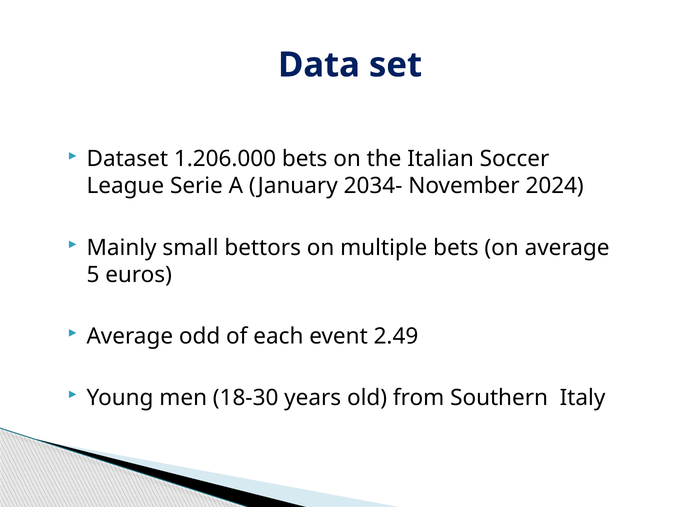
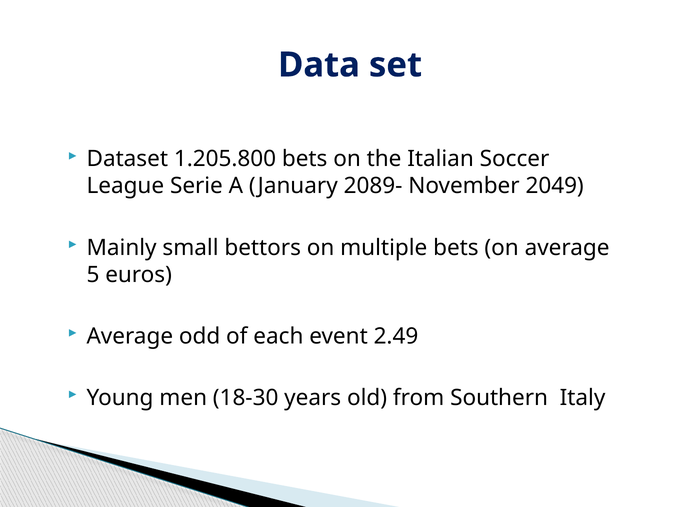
1.206.000: 1.206.000 -> 1.205.800 (225, 159)
2034-: 2034- -> 2089- (373, 186)
2024: 2024 -> 2049 (555, 186)
